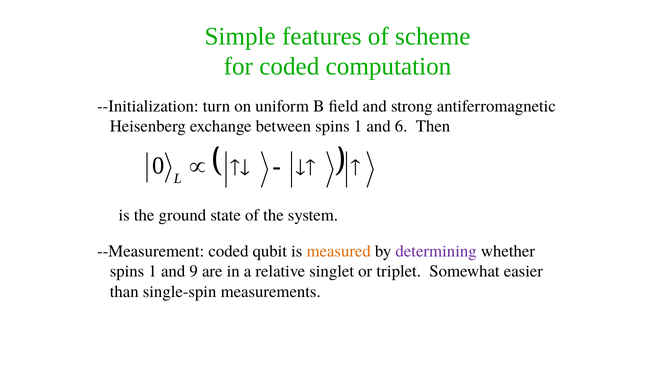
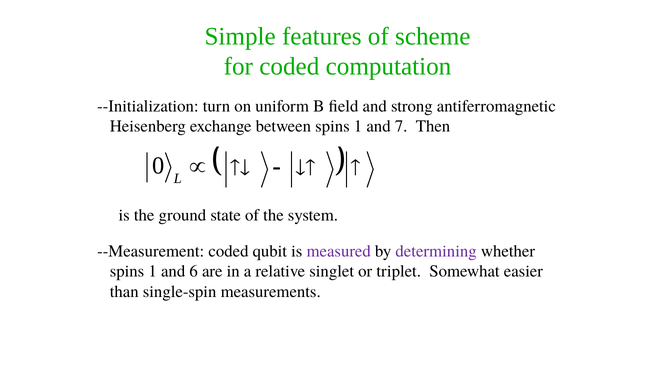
6: 6 -> 7 (401, 126)
measured colour: orange -> purple (339, 251)
9: 9 -> 6 (194, 271)
